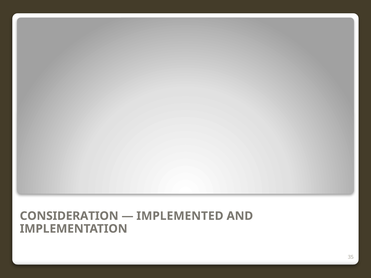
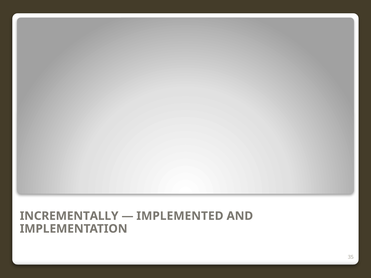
CONSIDERATION: CONSIDERATION -> INCREMENTALLY (69, 216)
